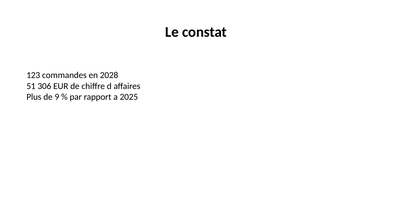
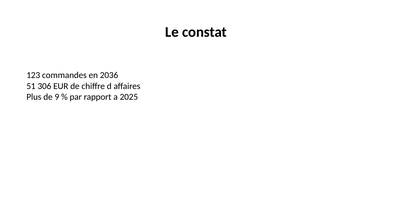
2028: 2028 -> 2036 (109, 75)
